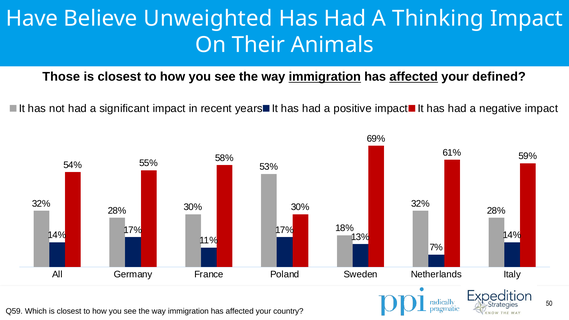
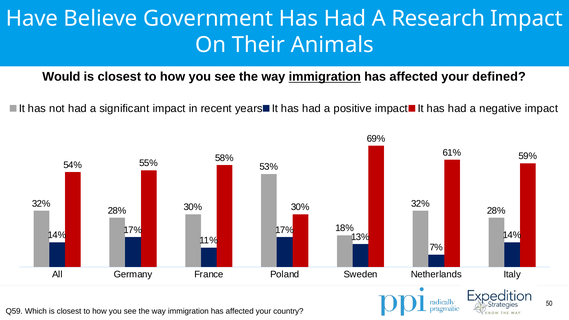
Unweighted: Unweighted -> Government (208, 18)
Thinking: Thinking -> Research (438, 18)
Those: Those -> Would (61, 77)
affected underline: present -> none (414, 77)
